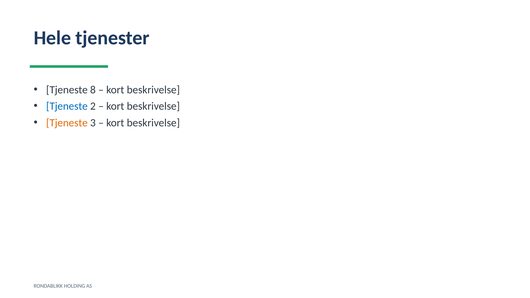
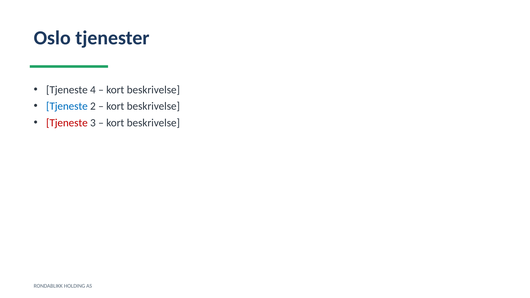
Hele: Hele -> Oslo (52, 38)
8: 8 -> 4 (93, 90)
Tjeneste colour: orange -> red (67, 123)
